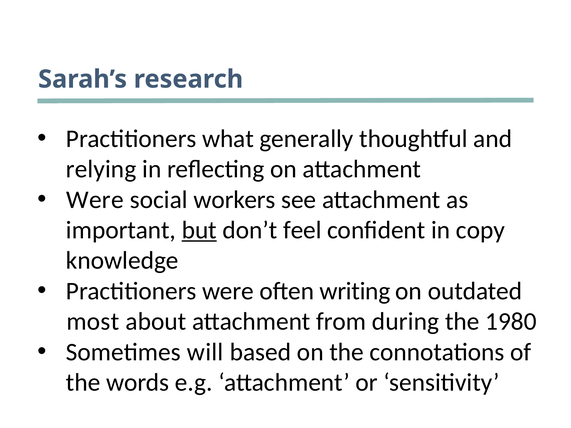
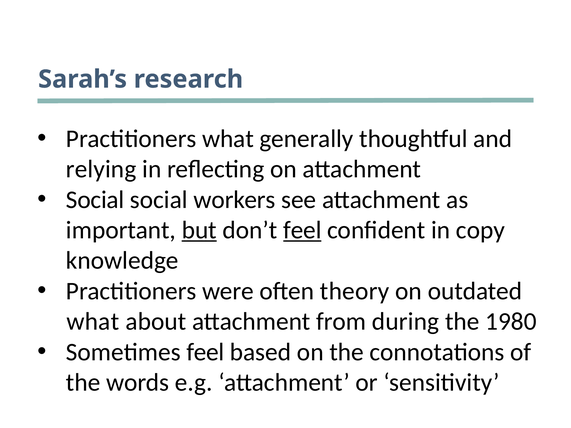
Were: Were -> Social (95, 200)
feel underline: none -> present (302, 230)
writing: writing -> theory (355, 291)
most: most -> what (93, 322)
Sometimes will: will -> feel (205, 352)
